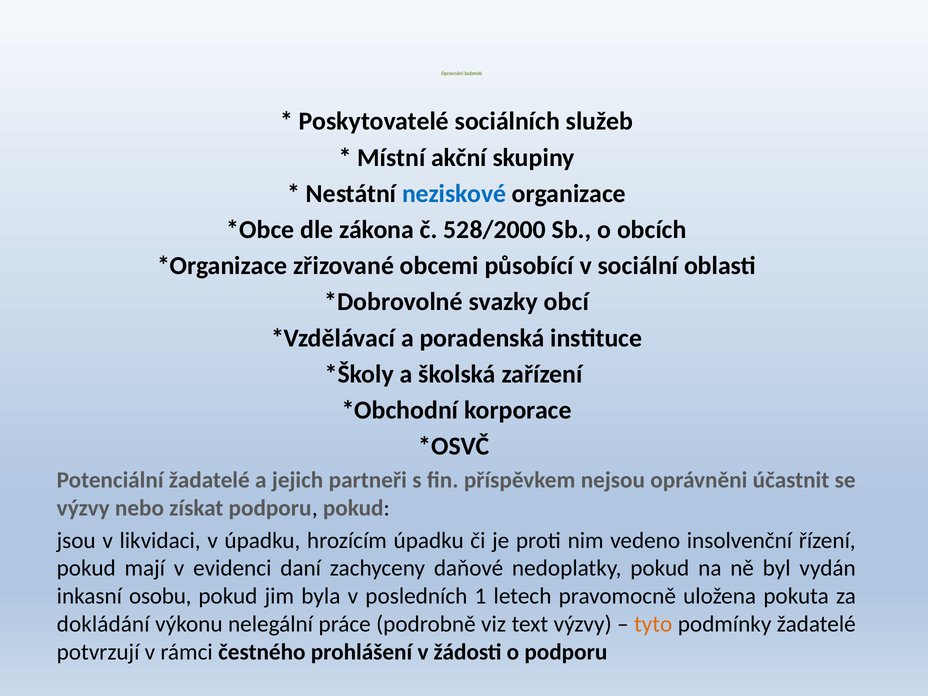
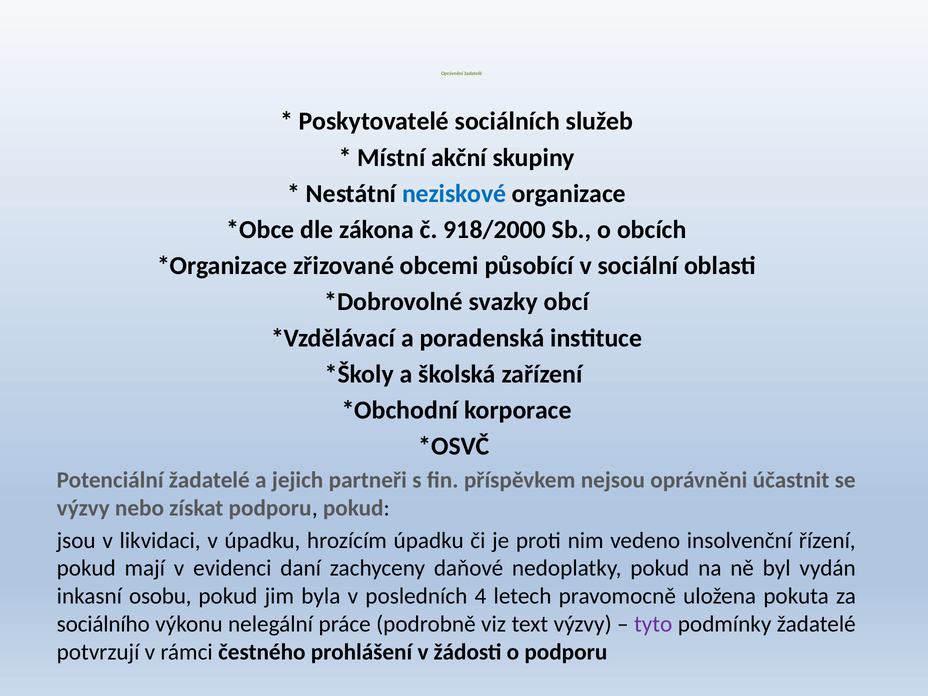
528/2000: 528/2000 -> 918/2000 (495, 230)
1: 1 -> 4 (480, 596)
dokládání: dokládání -> sociálního (103, 624)
tyto colour: orange -> purple (653, 624)
